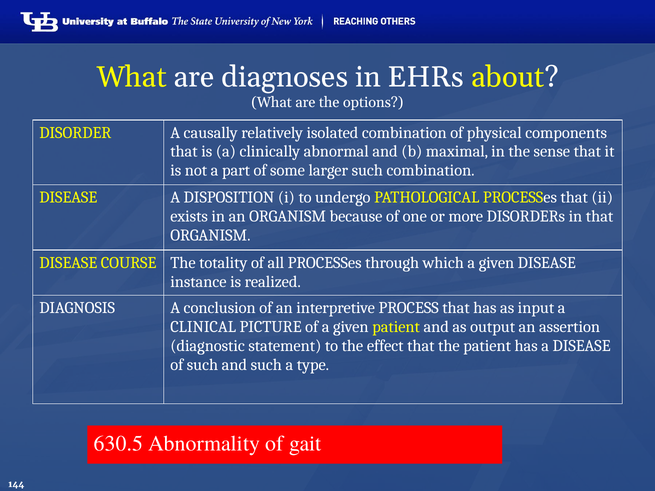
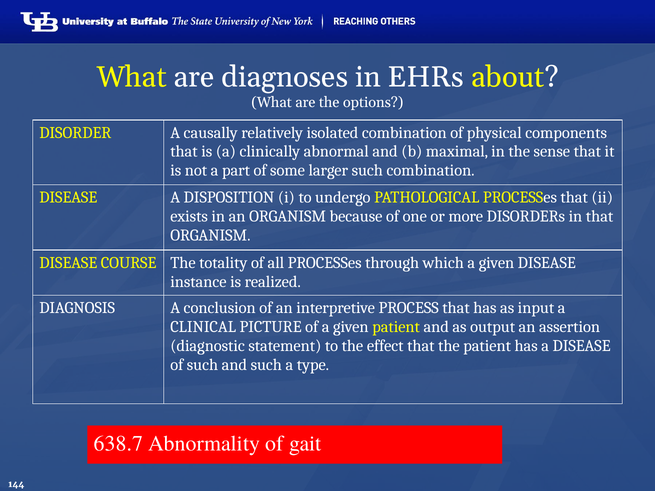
630.5: 630.5 -> 638.7 (118, 444)
